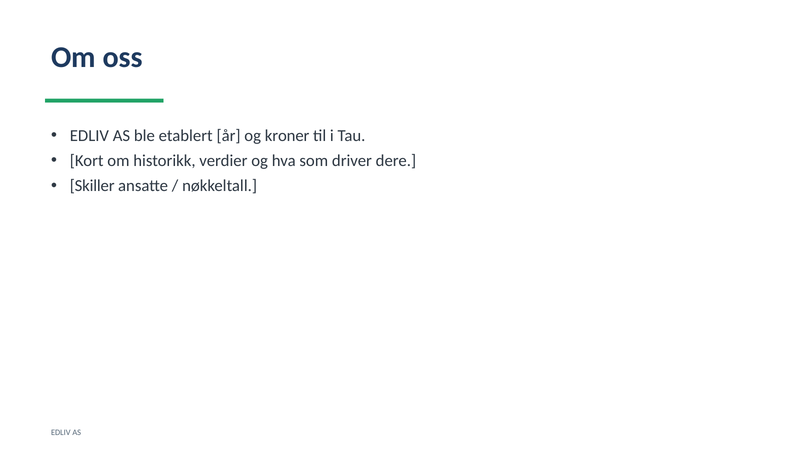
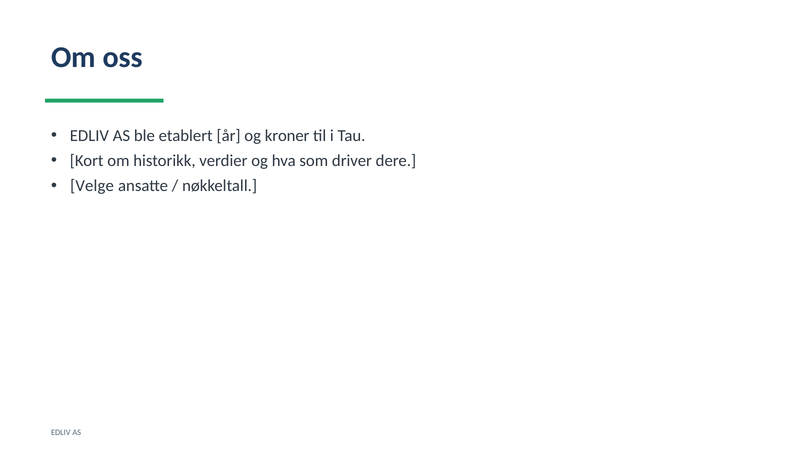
Skiller: Skiller -> Velge (92, 186)
